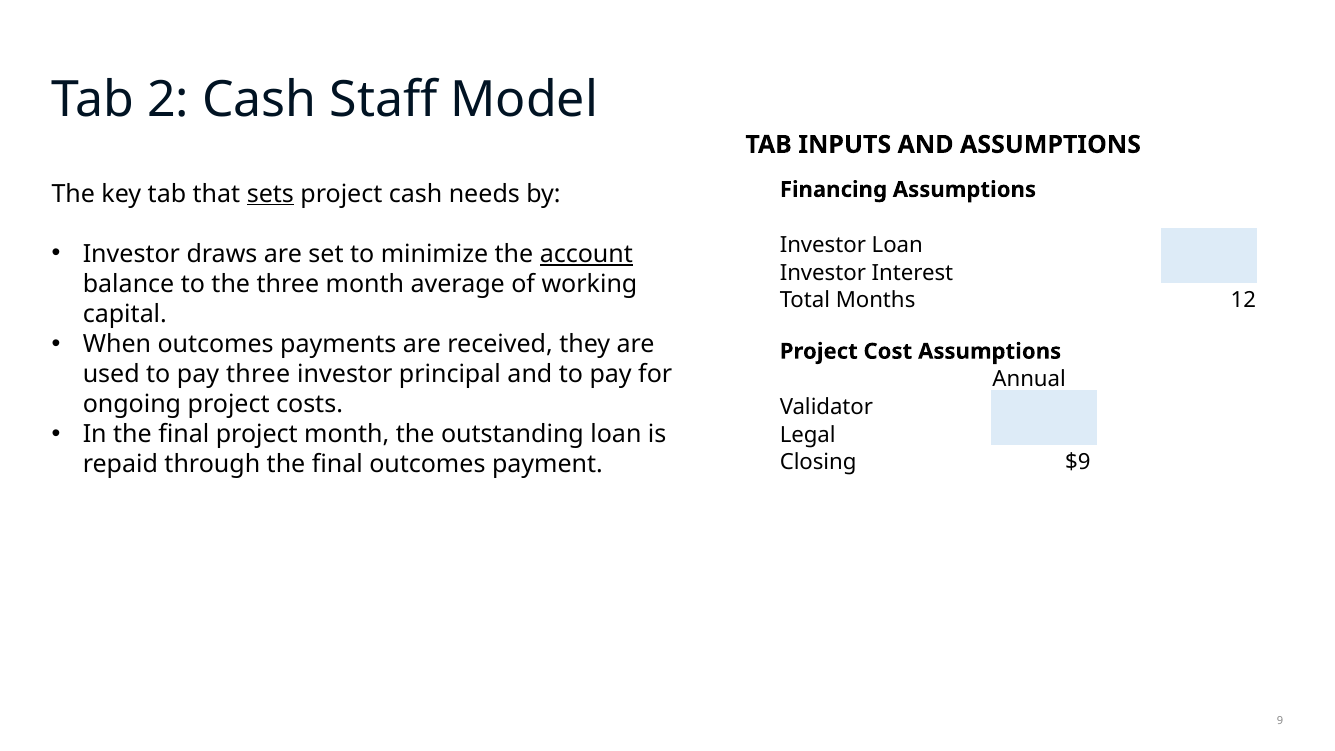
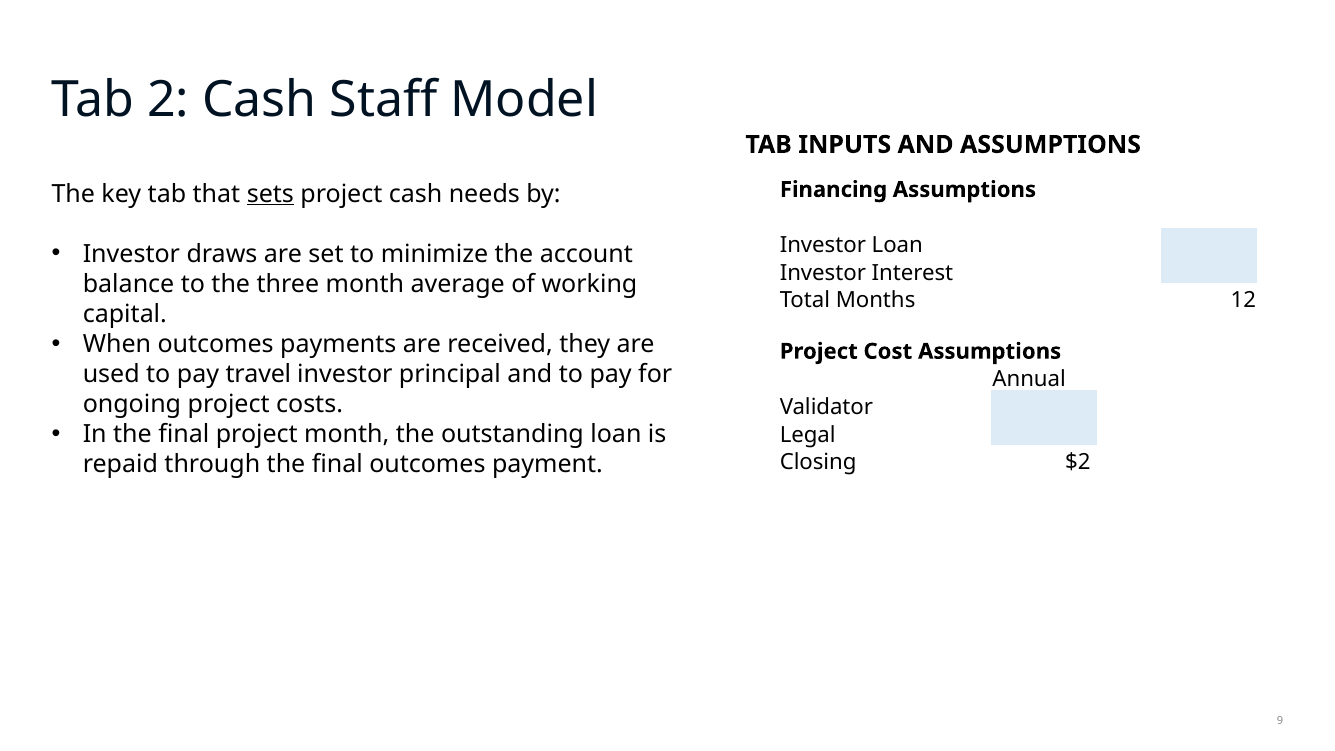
account underline: present -> none (586, 254)
pay three: three -> travel (258, 374)
$9: $9 -> $2 (1078, 462)
